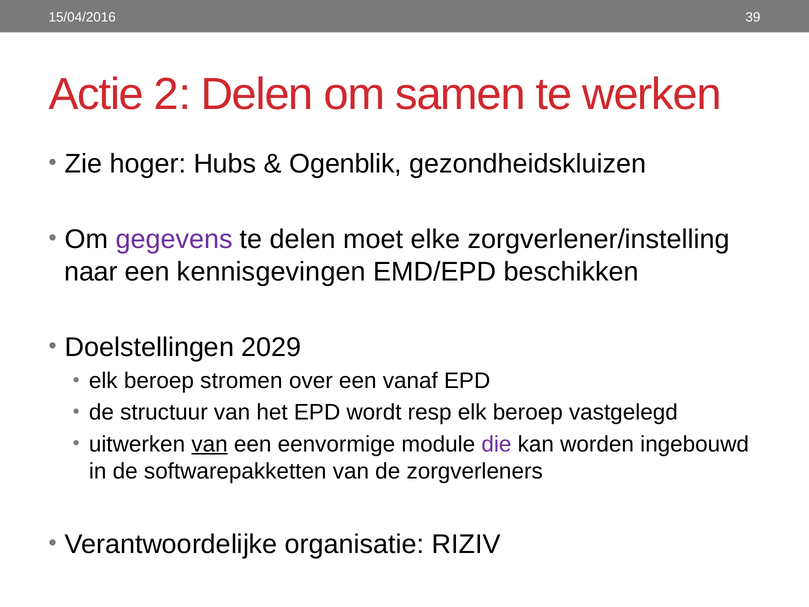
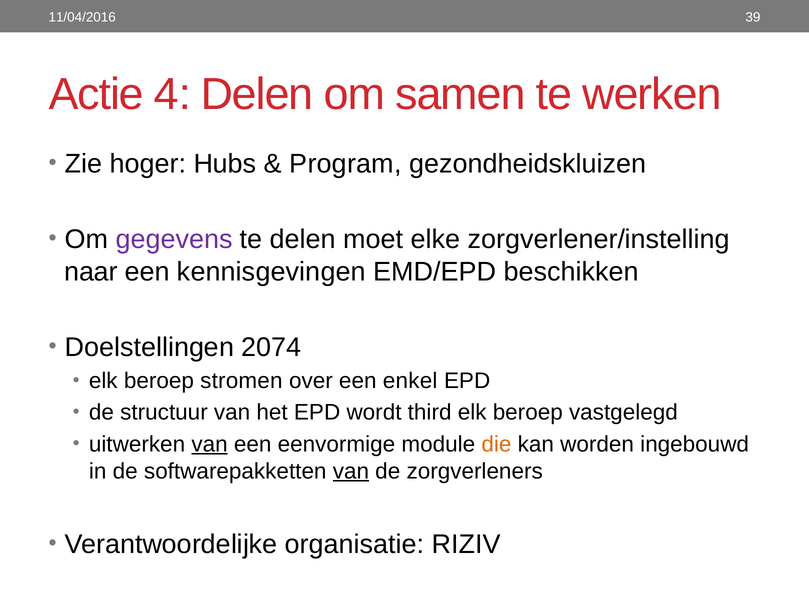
15/04/2016: 15/04/2016 -> 11/04/2016 (82, 17)
2: 2 -> 4 (172, 94)
Ogenblik: Ogenblik -> Program (345, 164)
2029: 2029 -> 2074 (271, 347)
vanaf: vanaf -> enkel (410, 381)
resp: resp -> third (430, 412)
die colour: purple -> orange (496, 444)
van underline: none -> present (351, 471)
